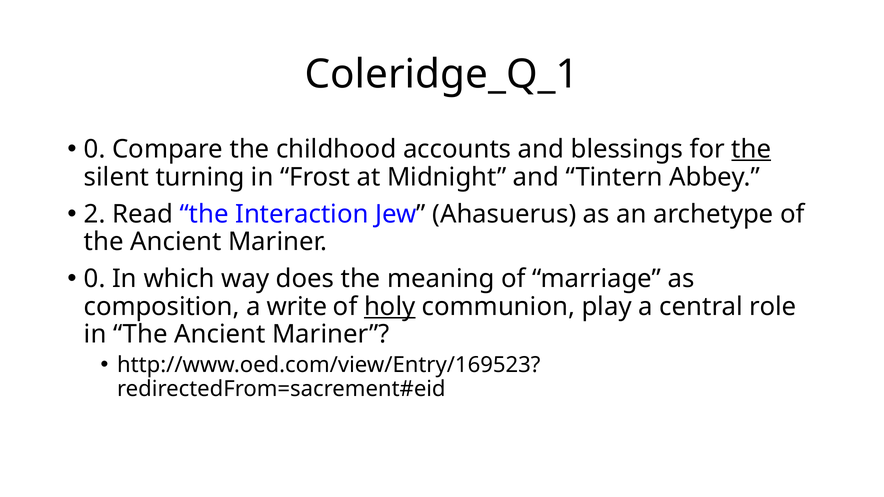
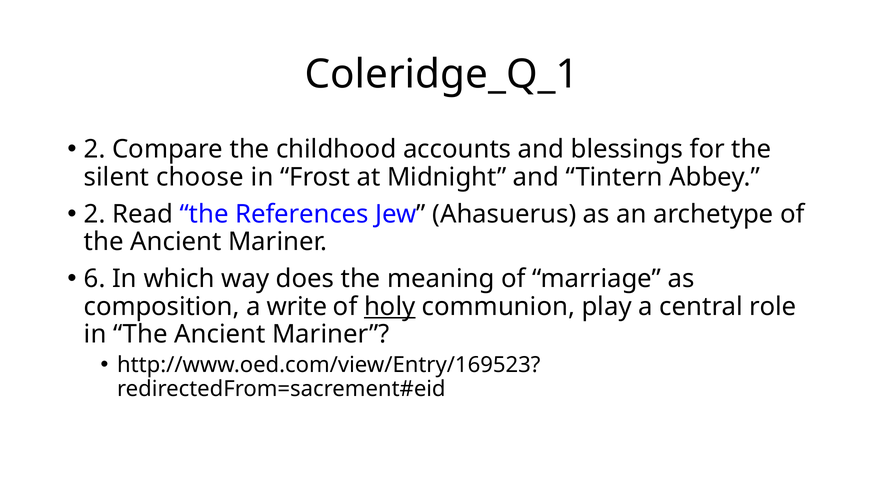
0: 0 -> 2 (95, 149)
the underline: present -> none (751, 149)
turning: turning -> choose (200, 177)
Interaction: Interaction -> References (302, 214)
0: 0 -> 6 (95, 279)
